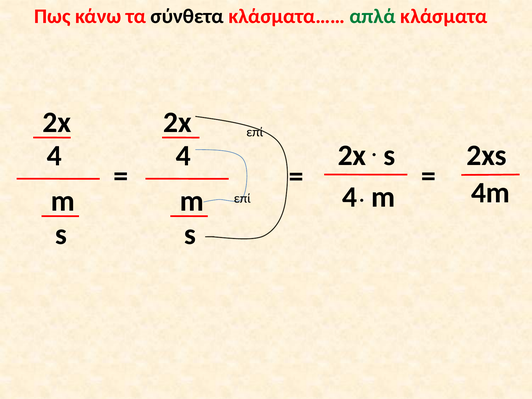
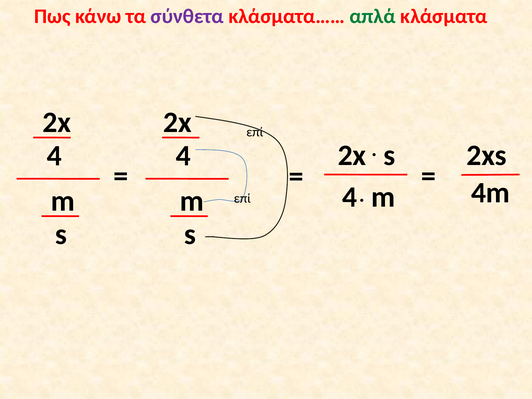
σύνθετα colour: black -> purple (187, 16)
